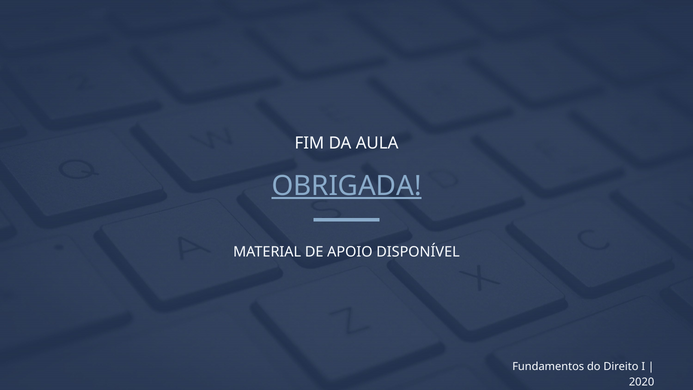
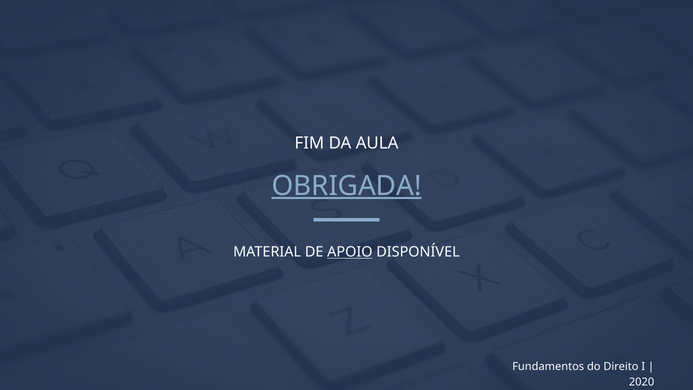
APOIO underline: none -> present (350, 252)
